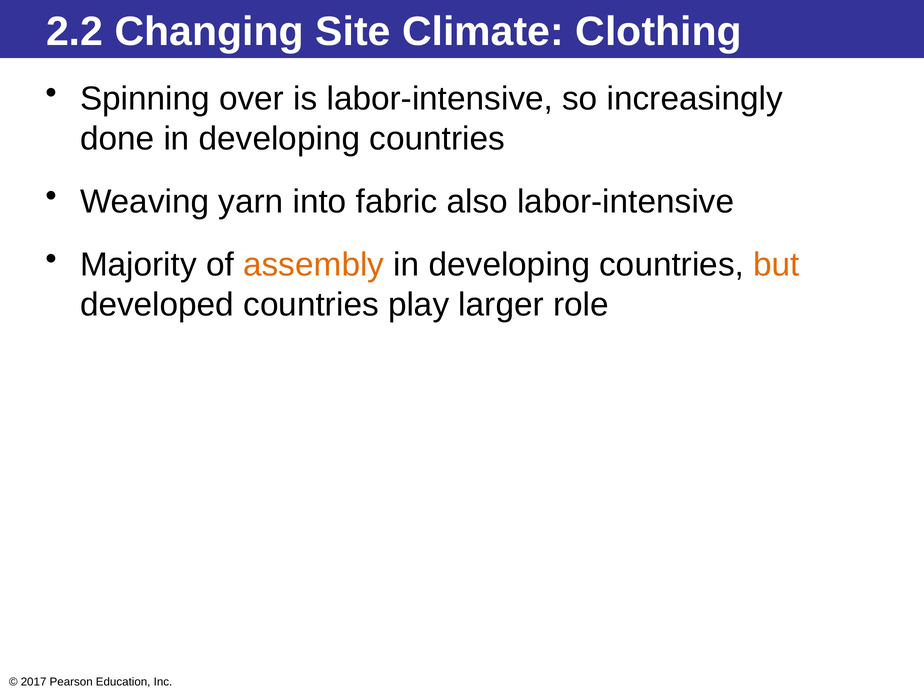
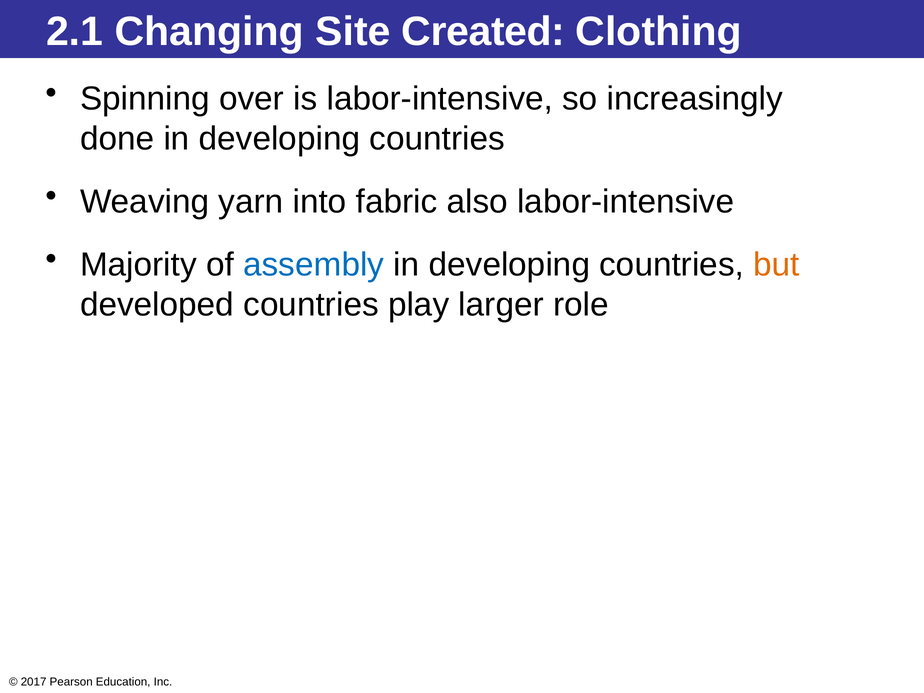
2.2: 2.2 -> 2.1 (75, 32)
Climate: Climate -> Created (483, 32)
assembly colour: orange -> blue (314, 265)
